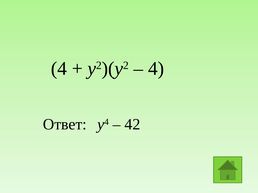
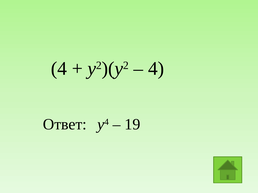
42: 42 -> 19 (132, 125)
